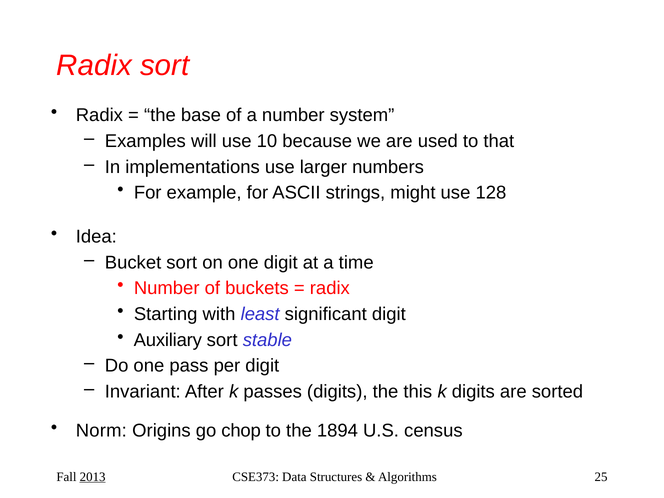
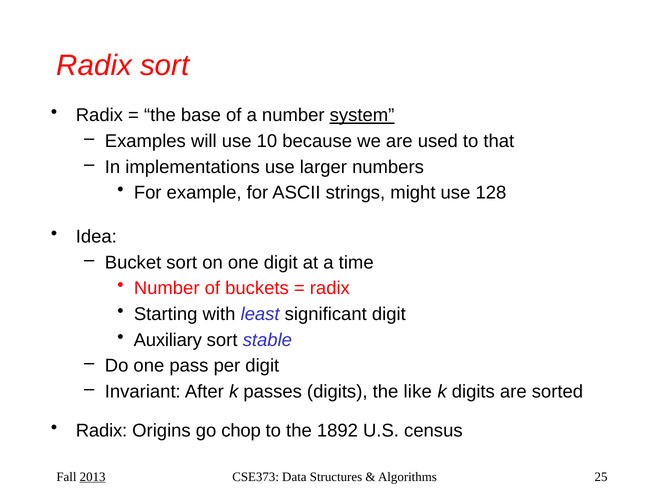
system underline: none -> present (362, 115)
this: this -> like (418, 392)
Norm: Norm -> Radix (102, 430)
1894: 1894 -> 1892 (337, 430)
